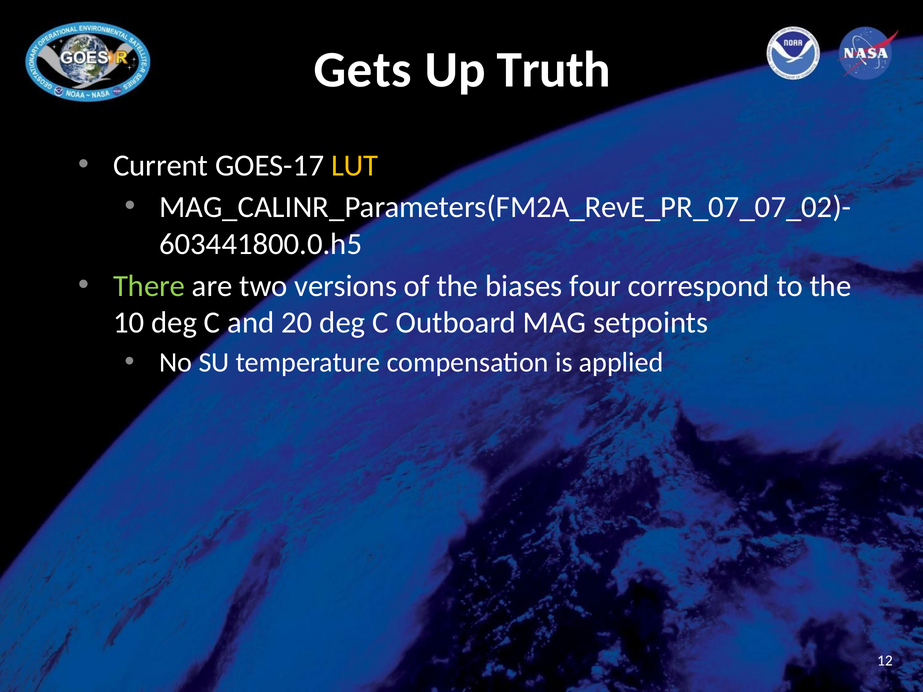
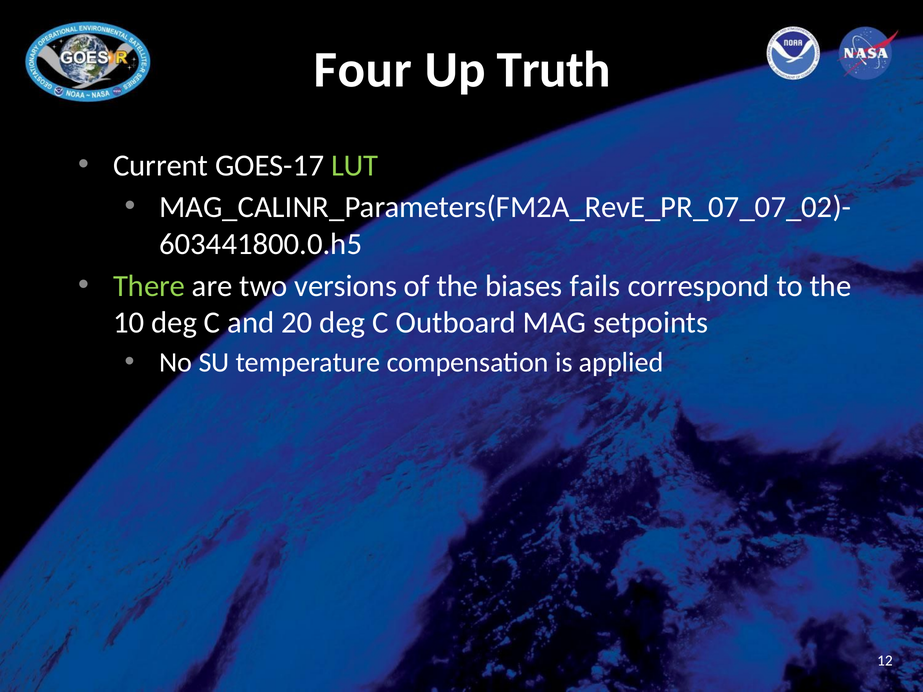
Gets: Gets -> Four (363, 70)
LUT colour: yellow -> light green (355, 166)
four: four -> fails (595, 286)
